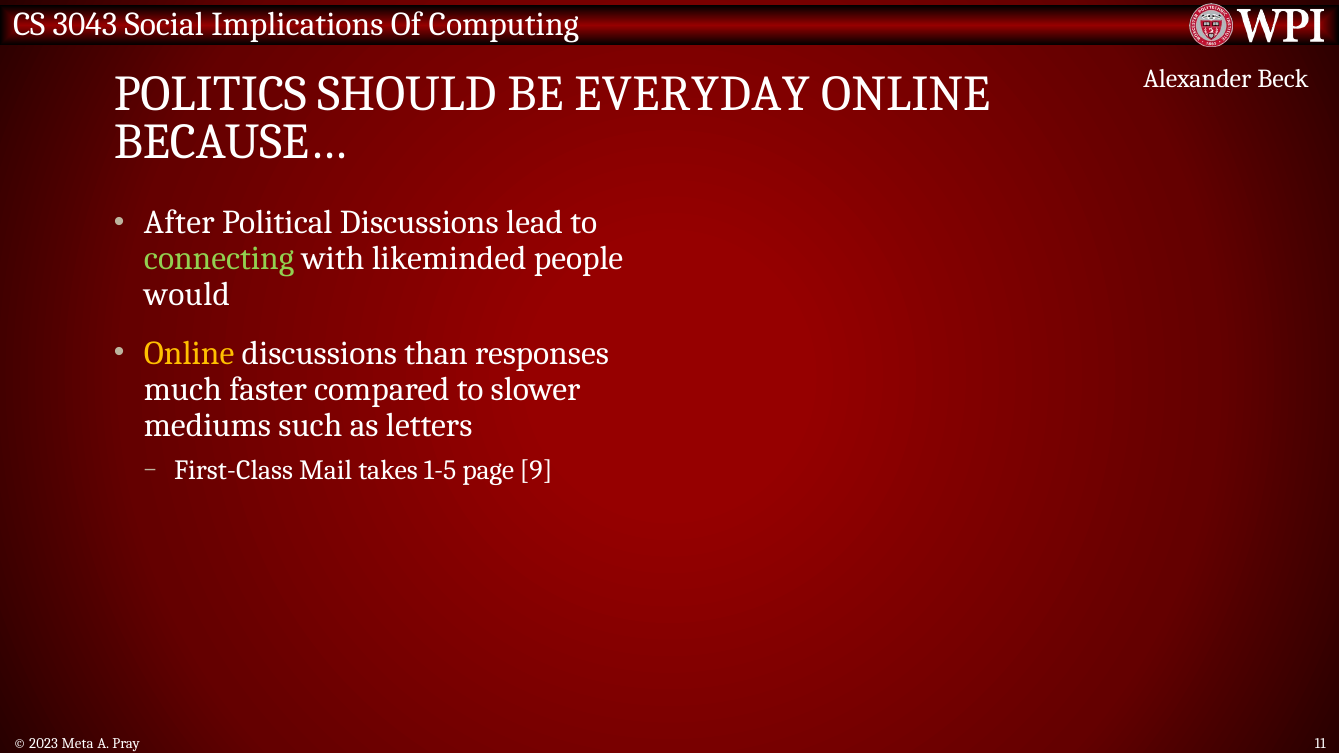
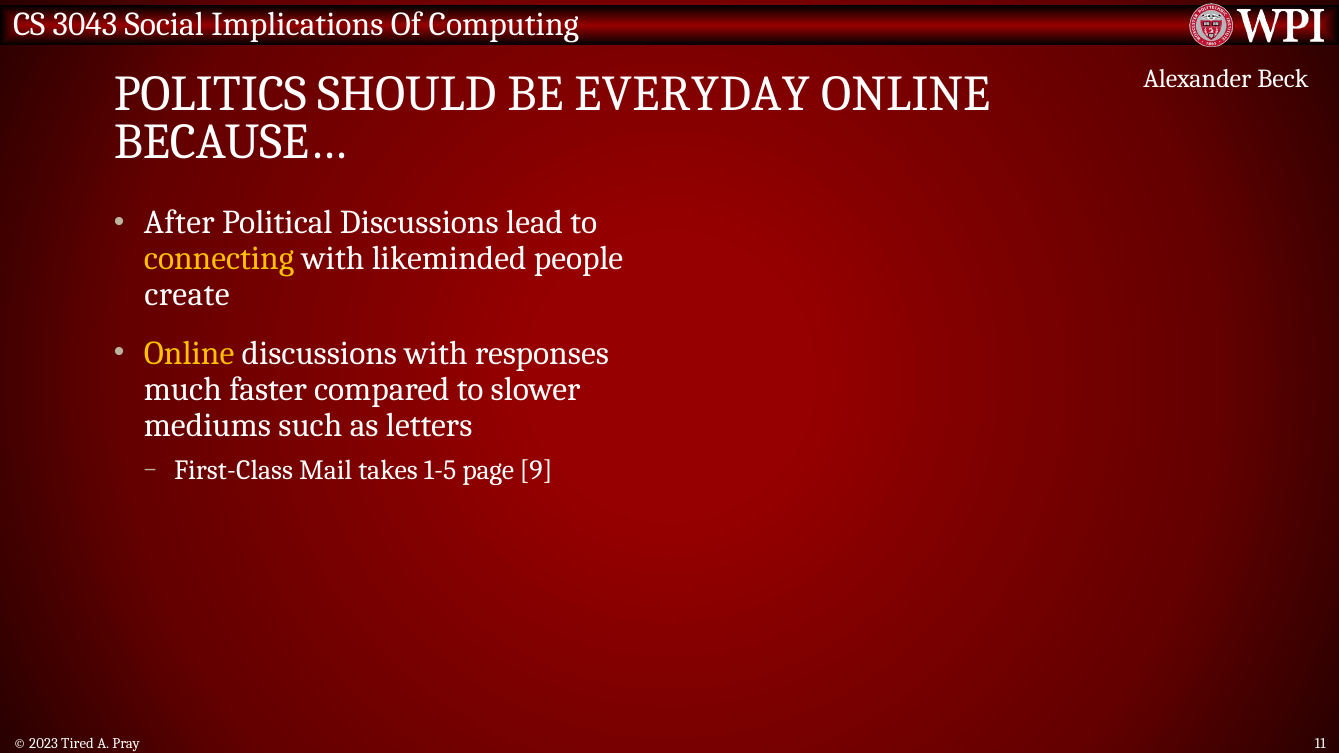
connecting colour: light green -> yellow (219, 259)
would: would -> create (187, 295)
discussions than: than -> with (436, 353)
Meta: Meta -> Tired (78, 743)
